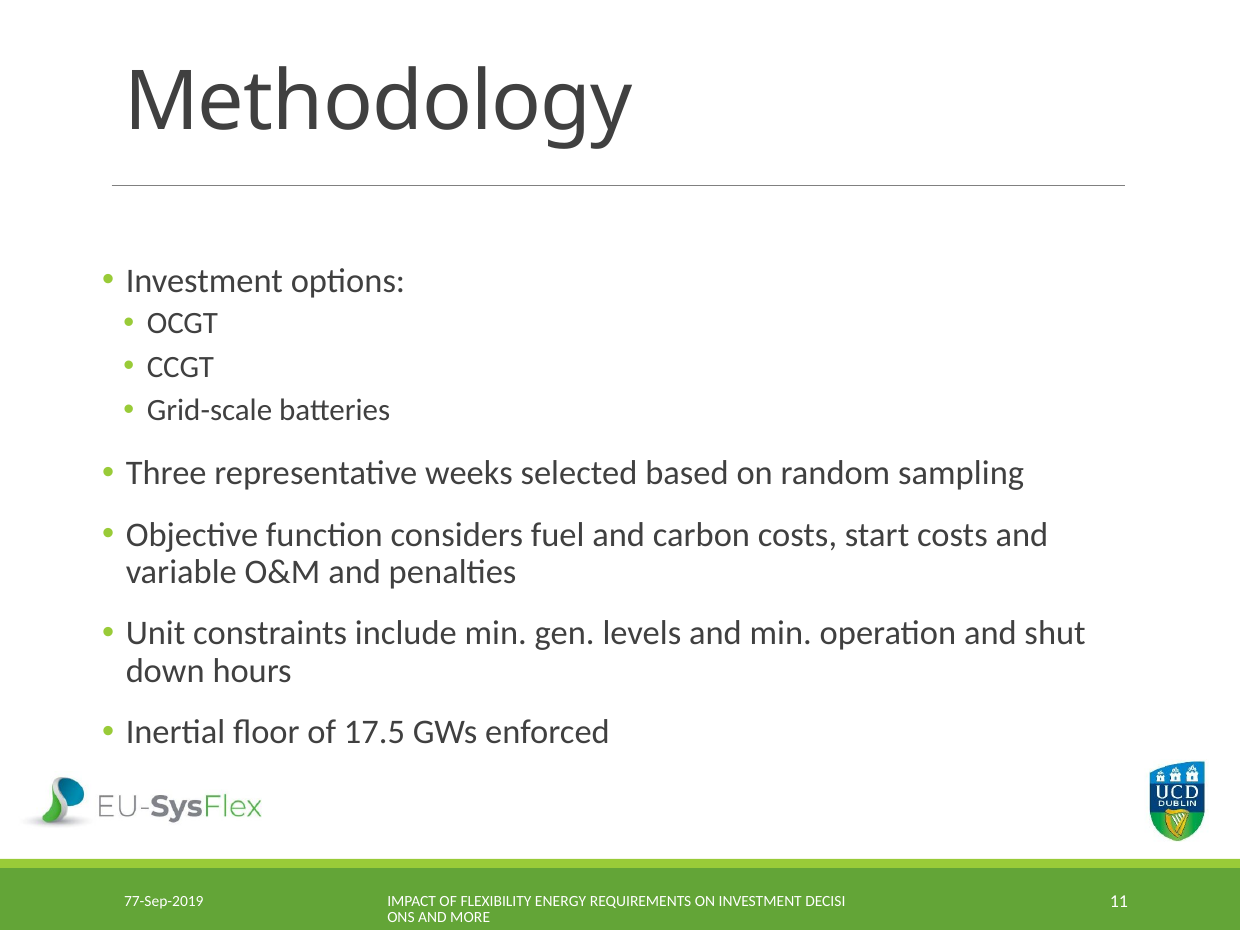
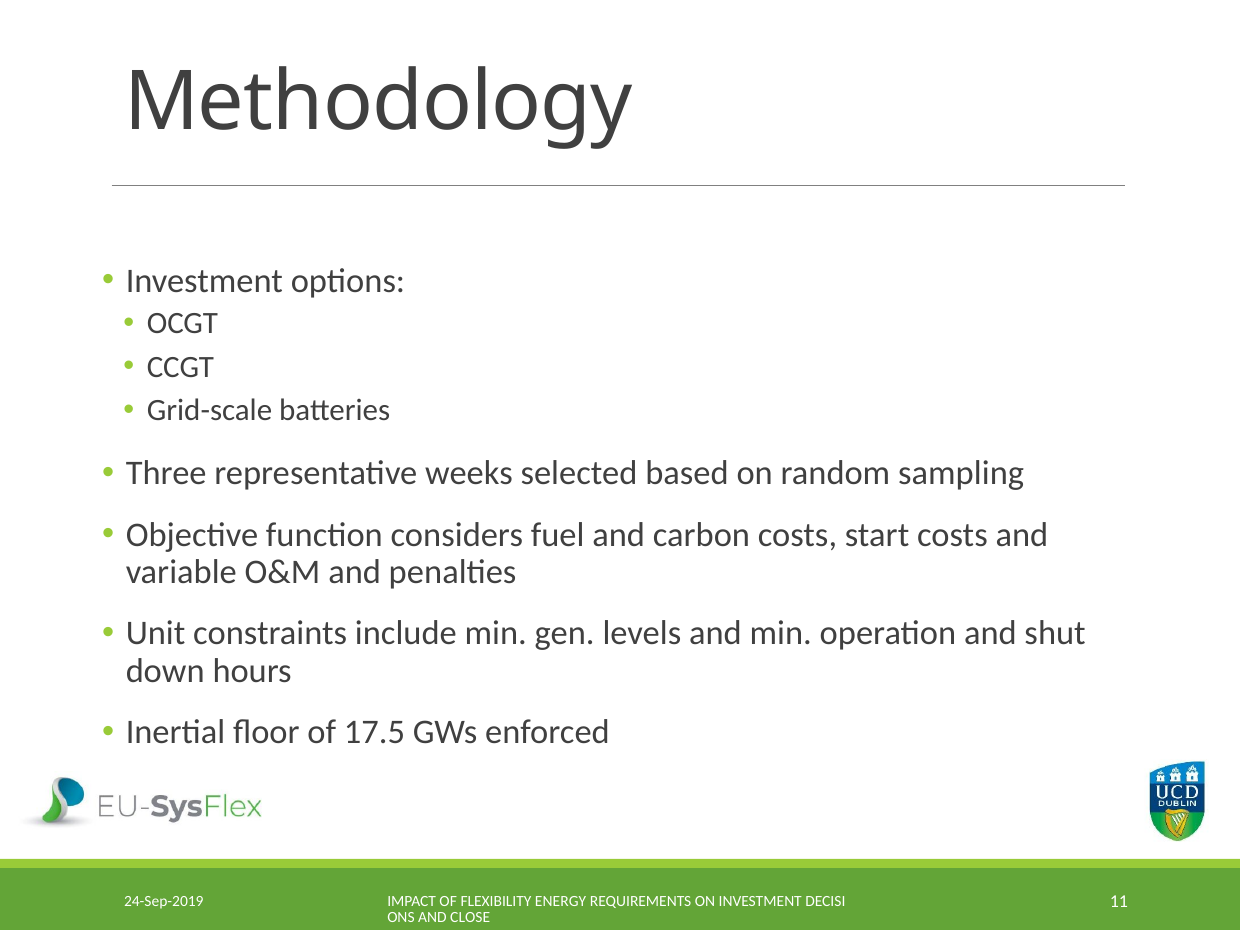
77-Sep-2019: 77-Sep-2019 -> 24-Sep-2019 (164, 902)
MORE: MORE -> CLOSE (470, 917)
